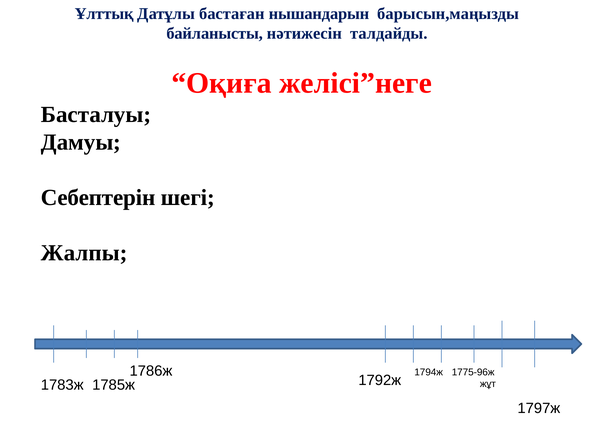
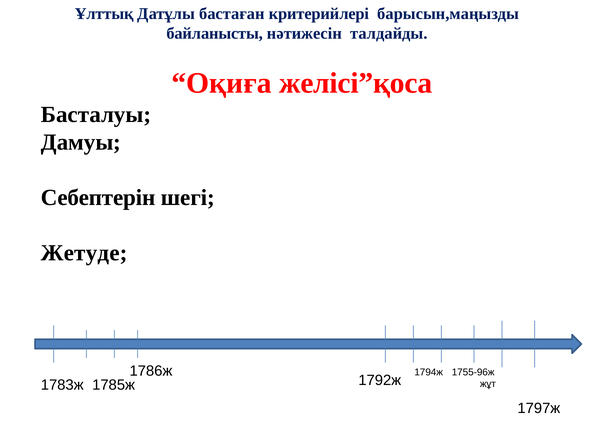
нышандарын: нышандарын -> критерийлері (319, 14)
желісі”неге: желісі”неге -> желісі”қоса (356, 83)
Жалпы: Жалпы -> Жетуде (84, 253)
1775-96ж: 1775-96ж -> 1755-96ж (473, 372)
